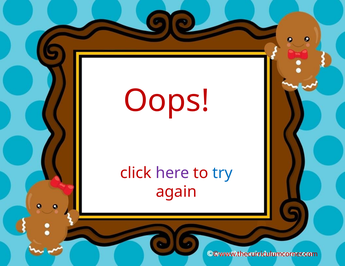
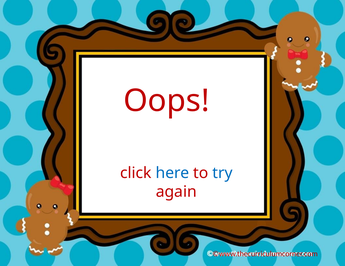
here colour: purple -> blue (172, 173)
